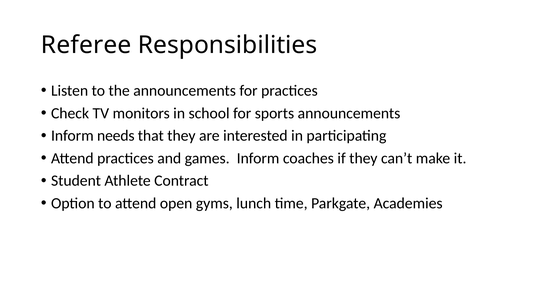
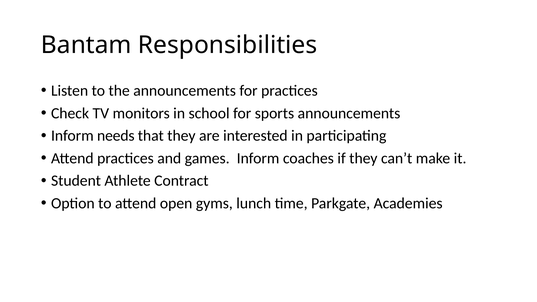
Referee: Referee -> Bantam (86, 45)
